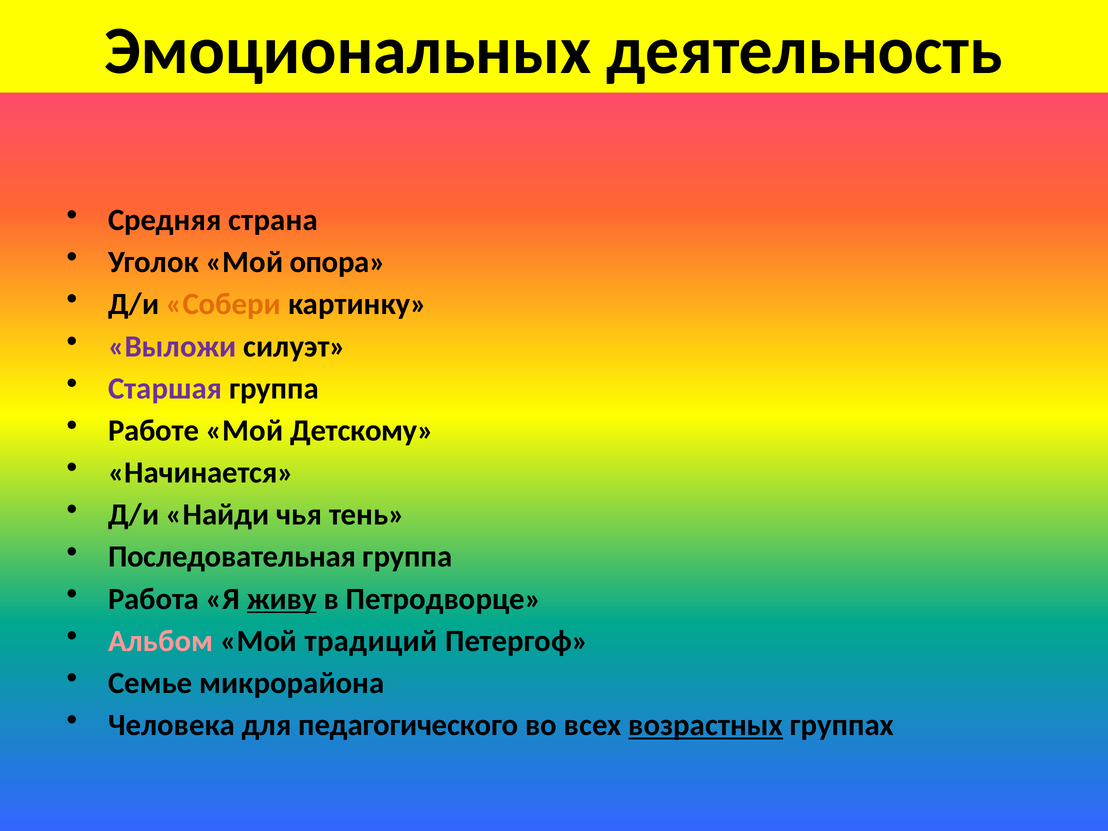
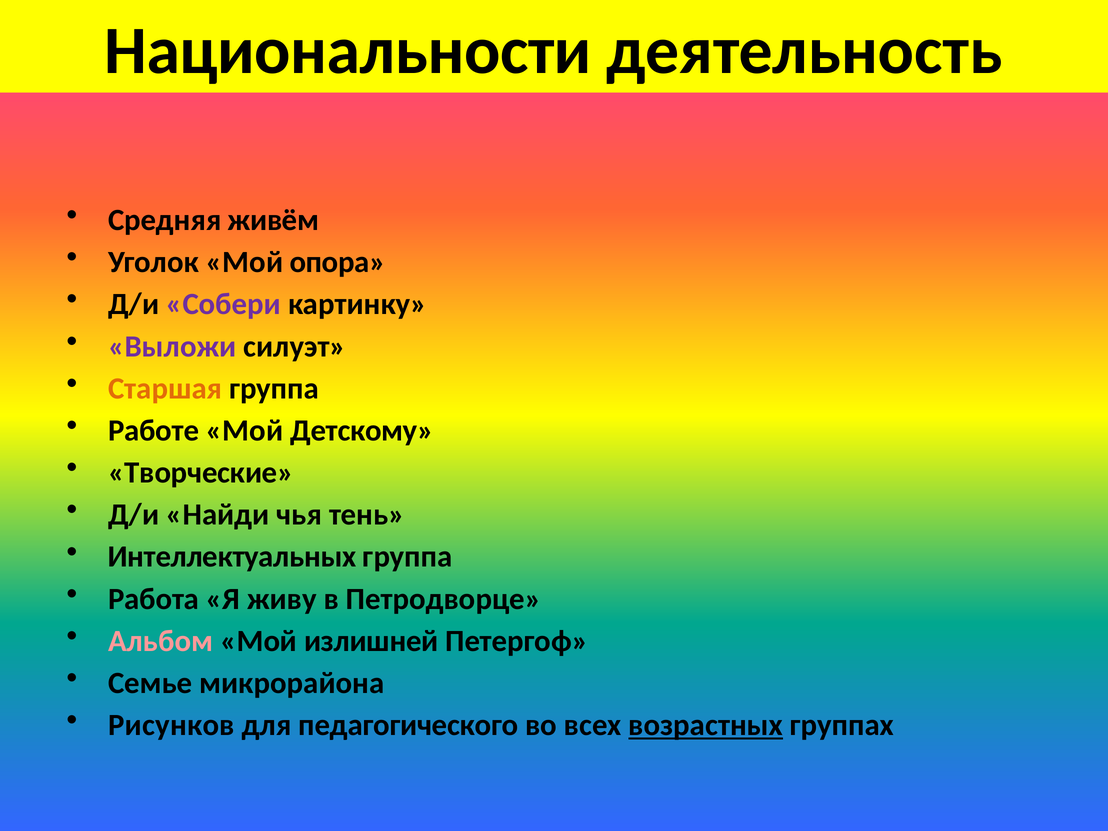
Эмоциональных: Эмоциональных -> Национальности (348, 51)
страна: страна -> живём (273, 220)
Собери colour: orange -> purple (224, 304)
Старшая colour: purple -> orange (165, 388)
Начинается: Начинается -> Творческие (201, 473)
Последовательная: Последовательная -> Интеллектуальных (232, 557)
живу underline: present -> none (282, 599)
традиций: традиций -> излишней (371, 641)
Человека: Человека -> Рисунков (171, 725)
